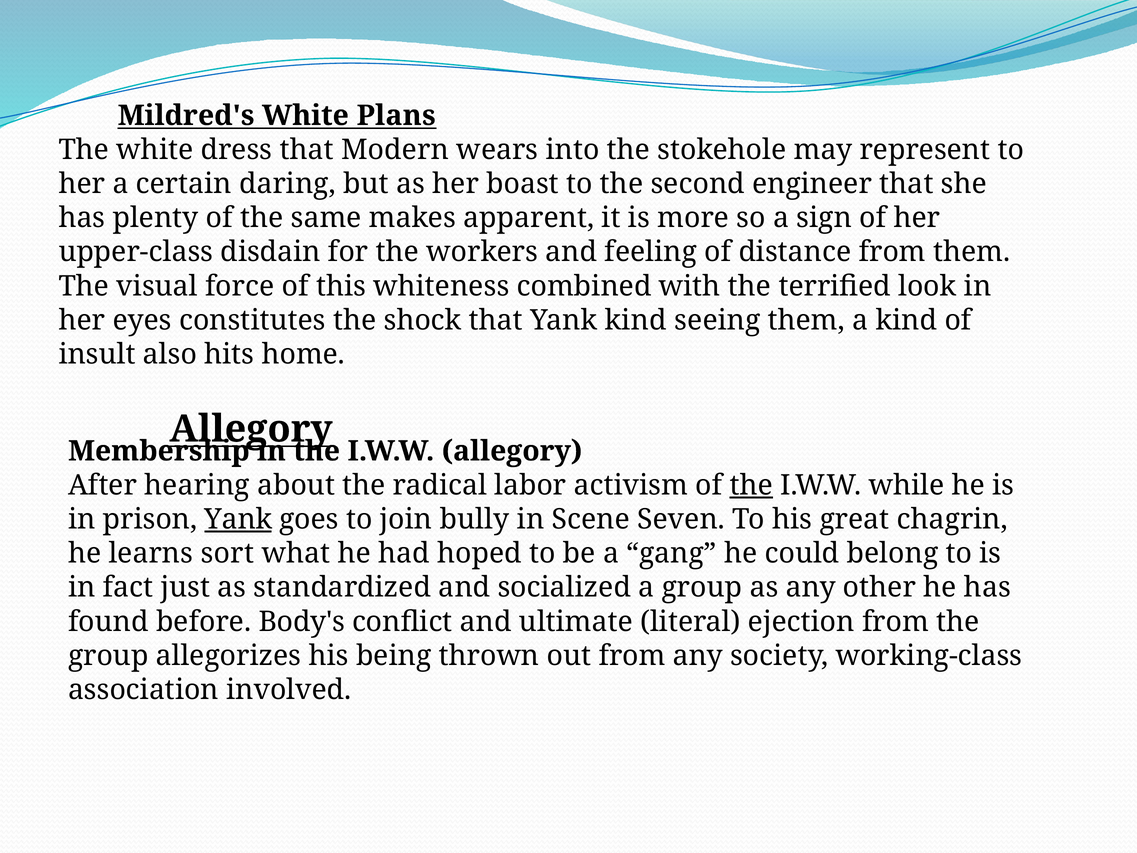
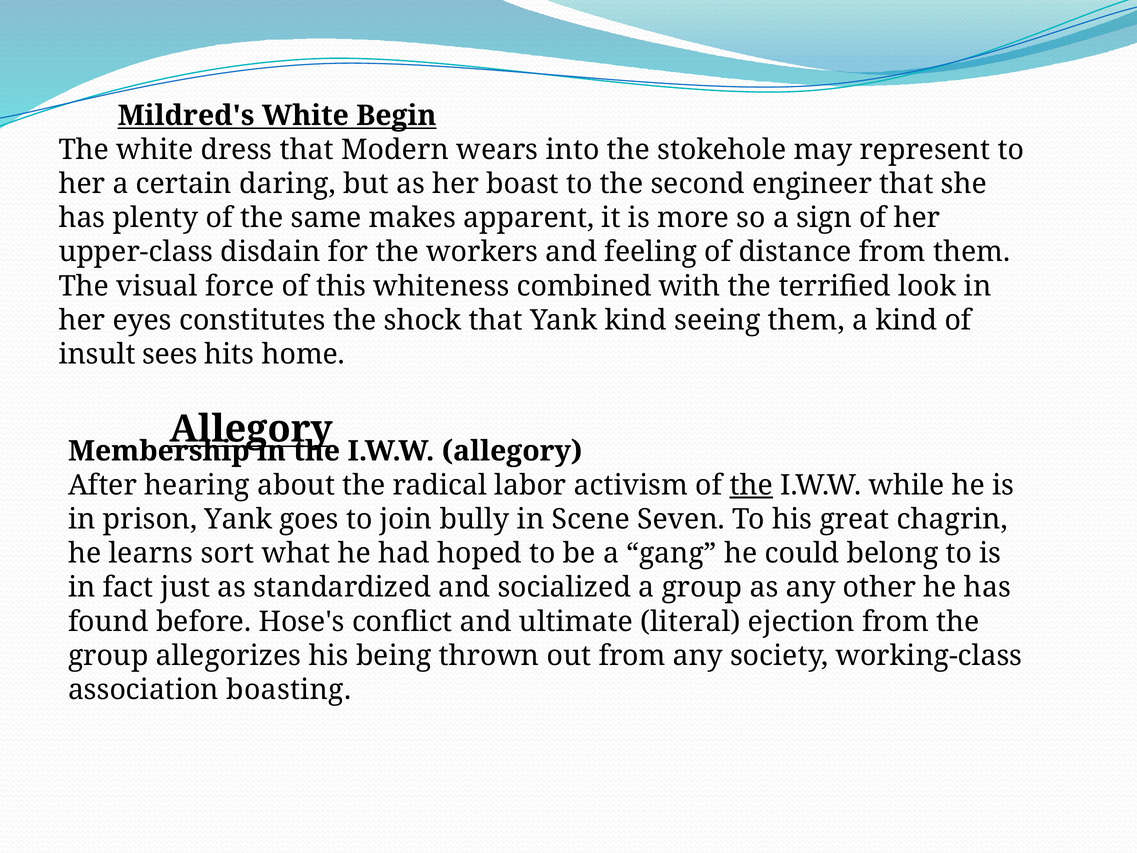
Plans: Plans -> Begin (396, 116)
also: also -> sees (170, 354)
Yank underline: present -> none (238, 519)
Body's: Body's -> Hose's (302, 622)
involved: involved -> boasting (289, 690)
